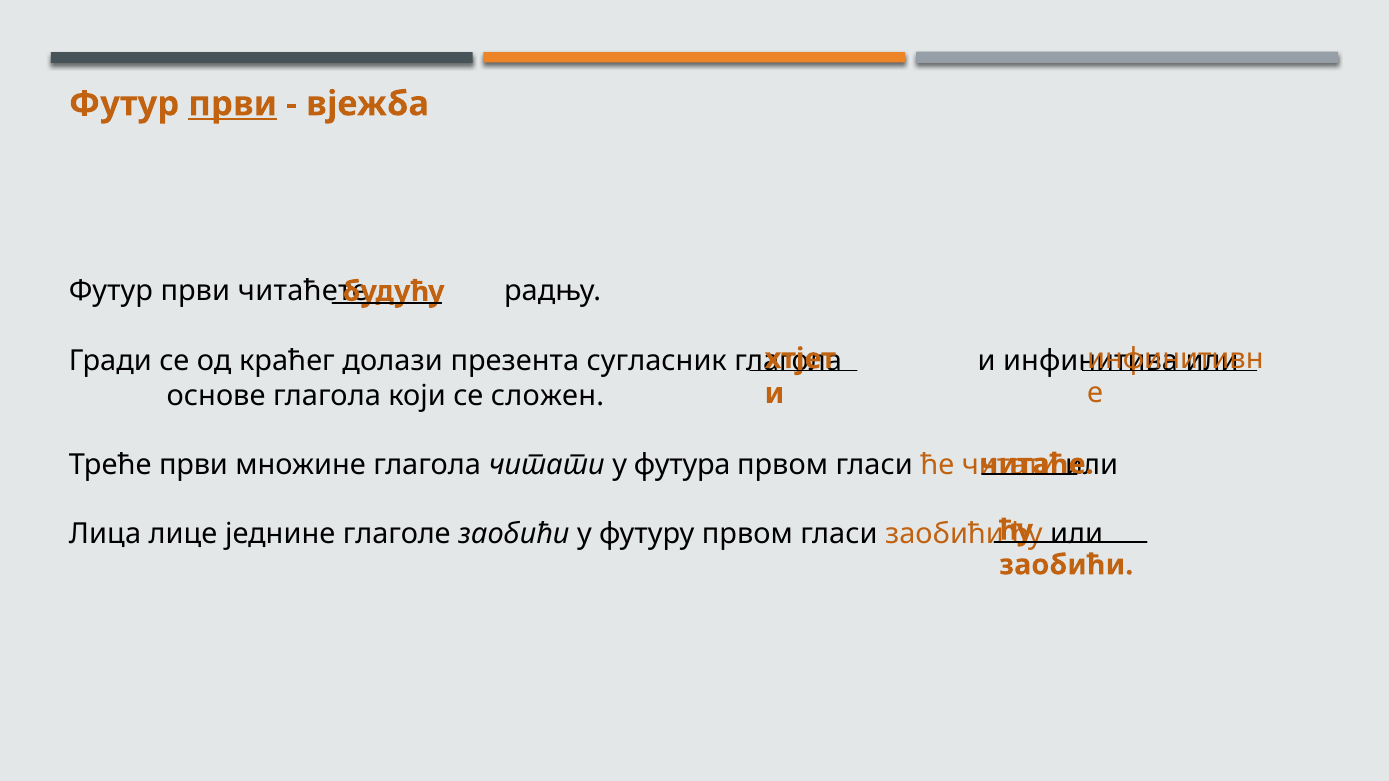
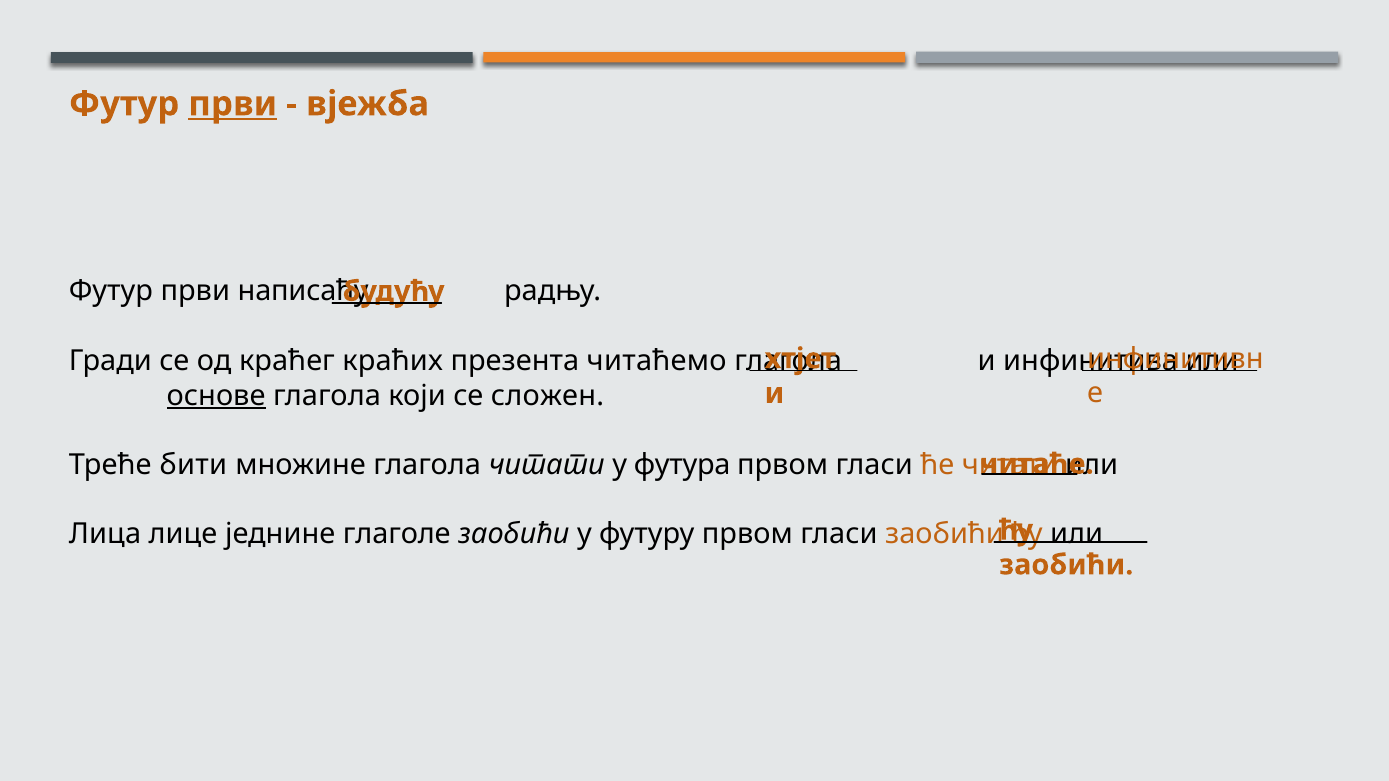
читаћете: читаћете -> написаћу (303, 291)
долази: долази -> краћих (393, 361)
сугласник: сугласник -> читаћемо (657, 361)
основе underline: none -> present (216, 396)
Треће први: први -> бити (193, 465)
